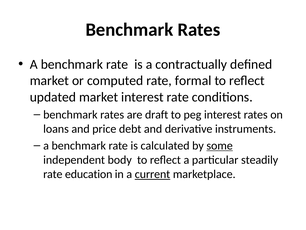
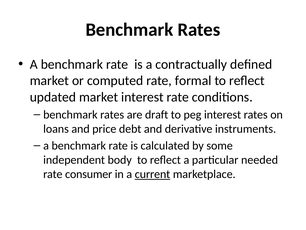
some underline: present -> none (220, 145)
steadily: steadily -> needed (260, 160)
education: education -> consumer (89, 174)
